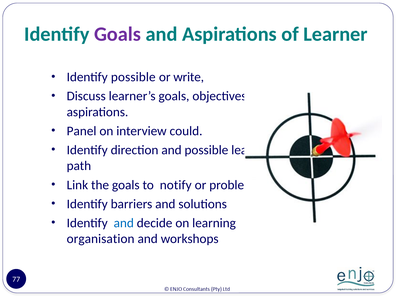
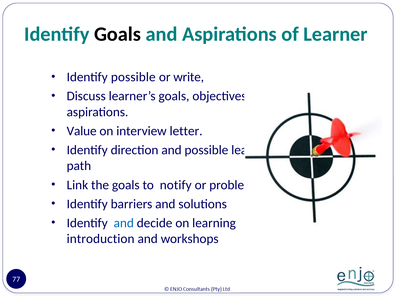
Goals colour: purple -> black (118, 34)
Panel: Panel -> Value (82, 131)
could: could -> letter (186, 131)
organisation: organisation -> introduction (101, 239)
